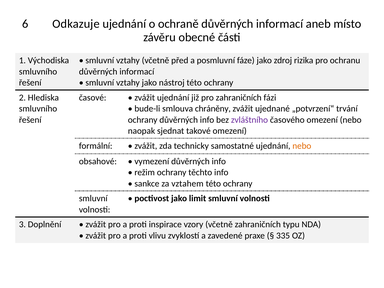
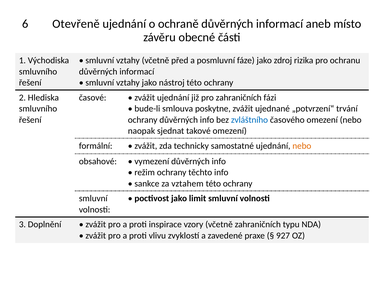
Odkazuje: Odkazuje -> Otevřeně (76, 24)
chráněny: chráněny -> poskytne (213, 109)
zvláštního colour: purple -> blue (249, 120)
335: 335 -> 927 (283, 236)
